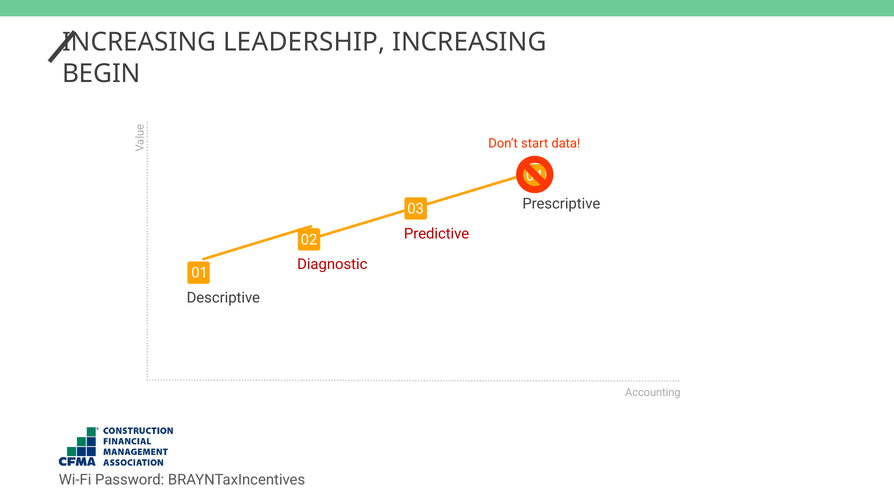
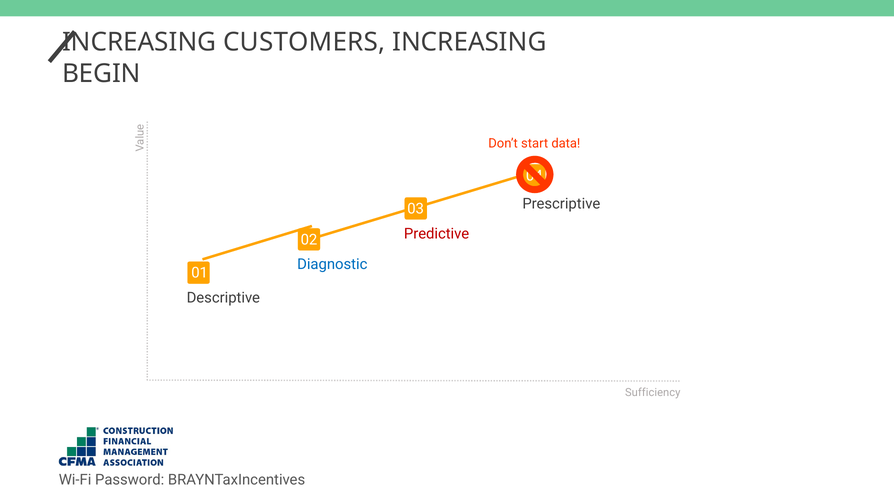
LEADERSHIP: LEADERSHIP -> CUSTOMERS (304, 42)
Diagnostic colour: red -> blue (332, 264)
Accounting: Accounting -> Sufficiency (653, 392)
